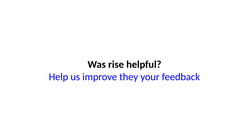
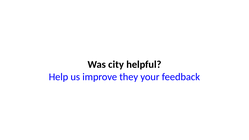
rise: rise -> city (116, 64)
